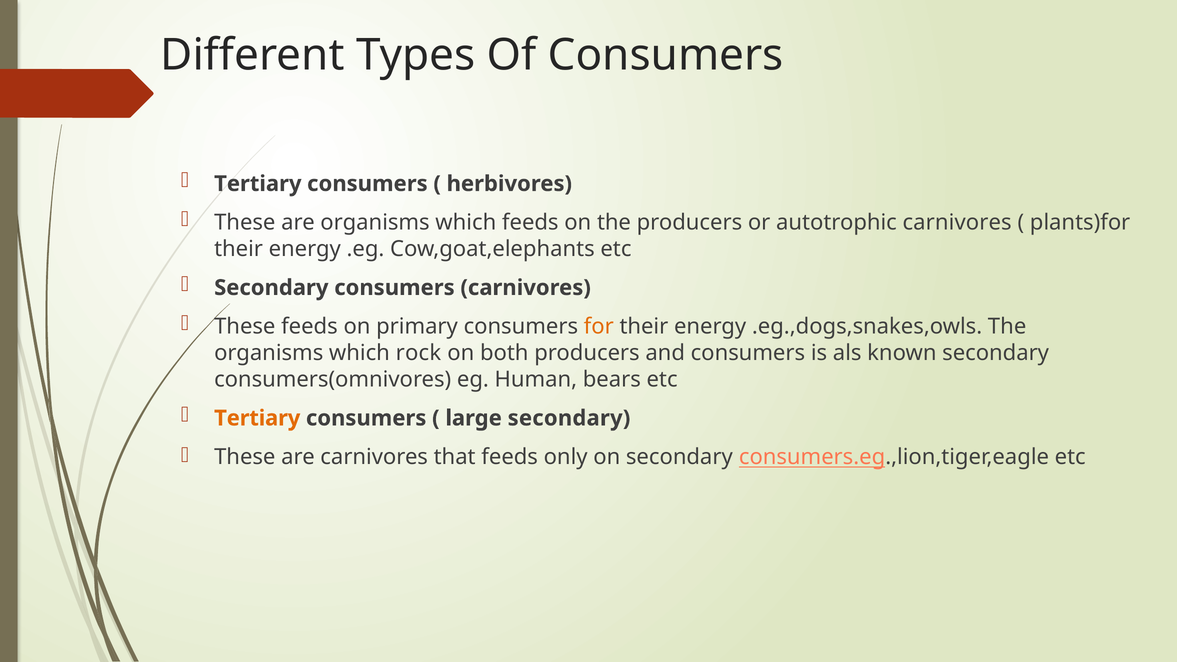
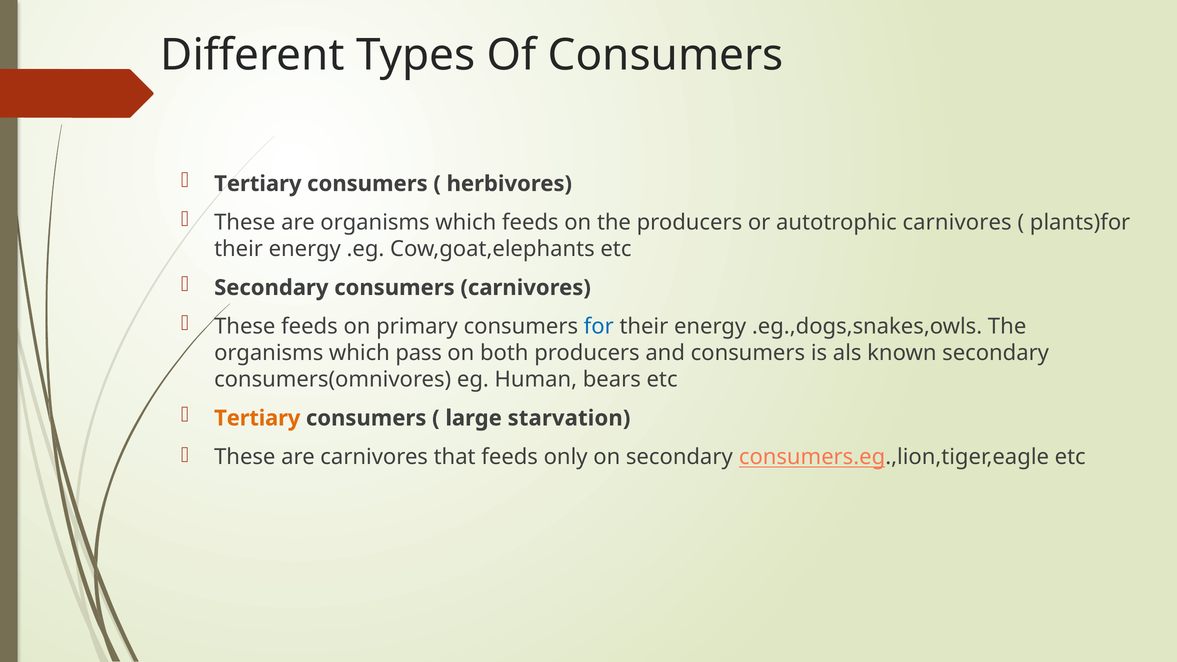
for colour: orange -> blue (599, 326)
rock: rock -> pass (419, 353)
large secondary: secondary -> starvation (569, 418)
